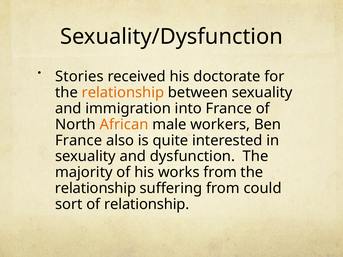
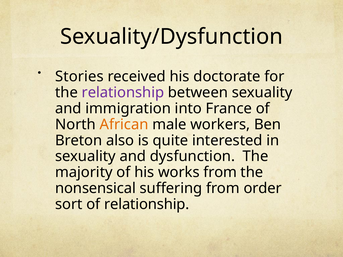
relationship colour: orange -> purple (123, 93)
France: France -> Breton (79, 141)
relationship: relationship -> nonsensical (96, 188)
could: could -> order (263, 188)
